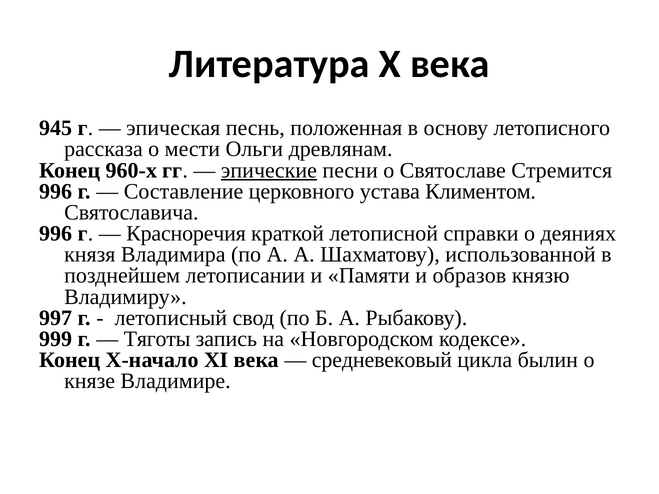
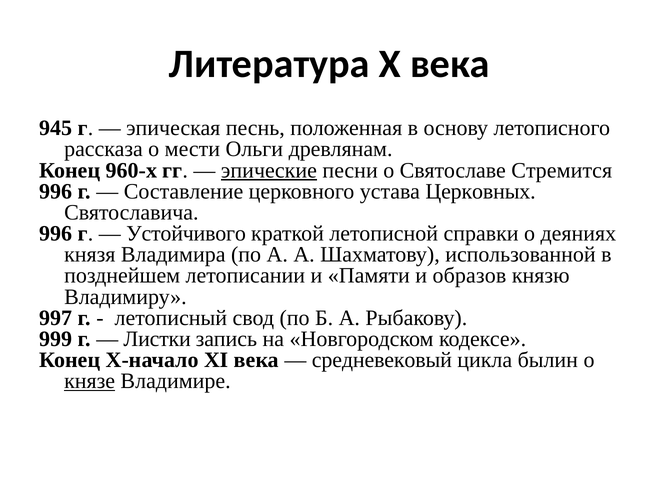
Климентом: Климентом -> Церковных (481, 191)
Красноречия: Красноречия -> Устойчивого (186, 234)
Тяготы: Тяготы -> Листки (157, 339)
князе underline: none -> present (90, 381)
